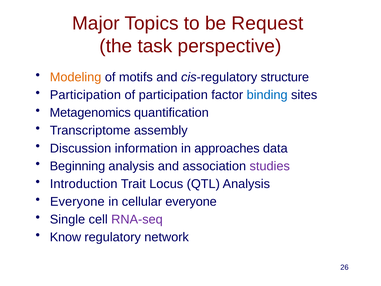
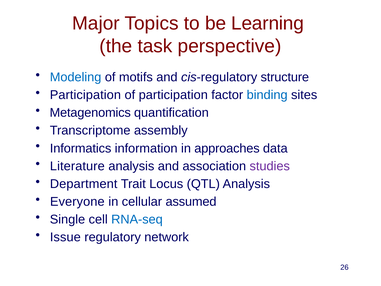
Request: Request -> Learning (268, 23)
Modeling colour: orange -> blue (76, 77)
Discussion: Discussion -> Informatics (81, 148)
Beginning: Beginning -> Literature (77, 166)
Introduction: Introduction -> Department (84, 184)
cellular everyone: everyone -> assumed (191, 202)
RNA-seq colour: purple -> blue (137, 219)
Know: Know -> Issue (65, 237)
